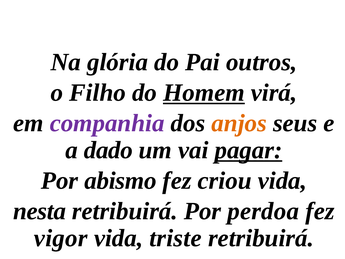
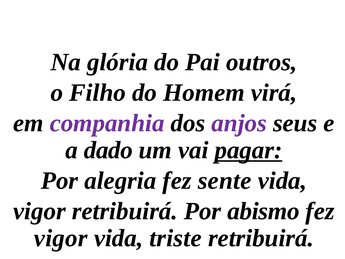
Homem underline: present -> none (204, 93)
anjos colour: orange -> purple (239, 123)
abismo: abismo -> alegria (120, 181)
criou: criou -> sente (225, 181)
nesta: nesta -> vigor (39, 211)
perdoa: perdoa -> abismo (263, 211)
